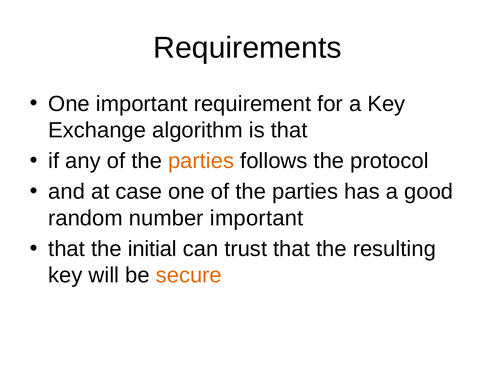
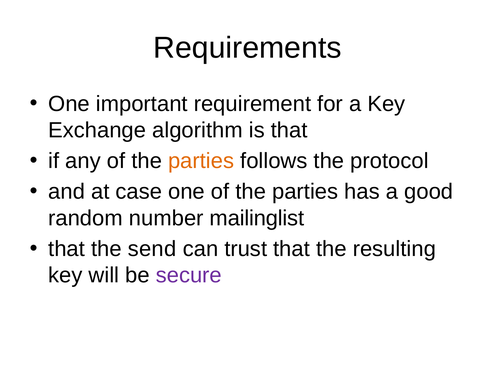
number important: important -> mailinglist (257, 218)
initial: initial -> send (152, 249)
secure colour: orange -> purple (189, 275)
